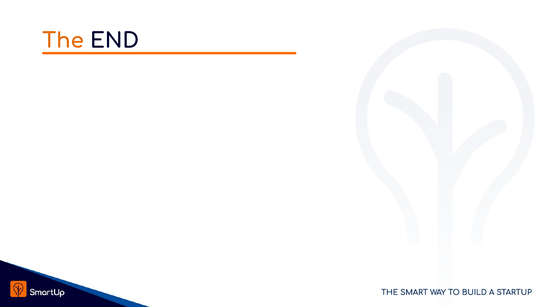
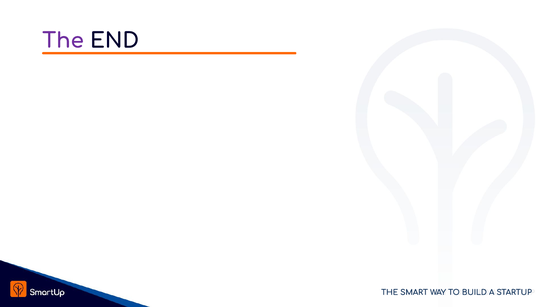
The colour: orange -> purple (63, 41)
